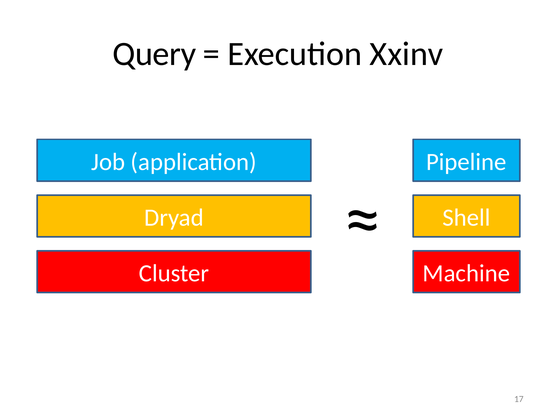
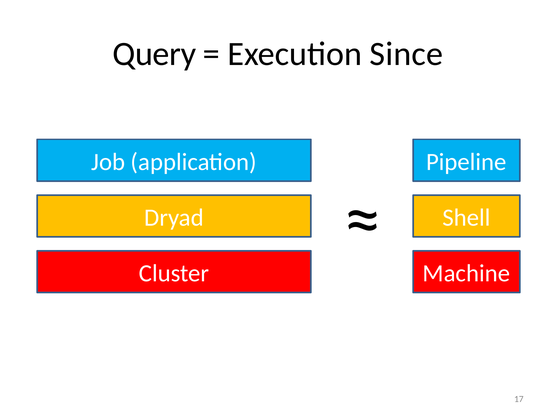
Xxinv: Xxinv -> Since (406, 54)
